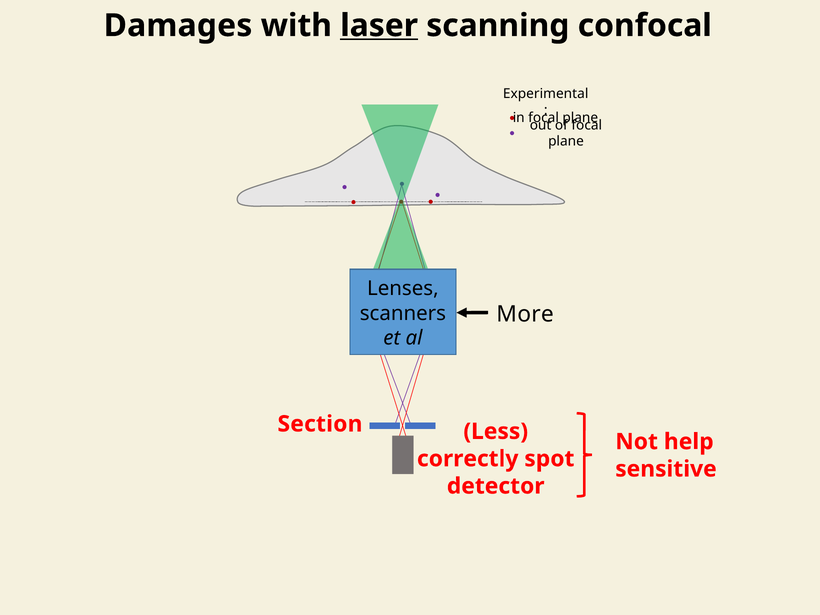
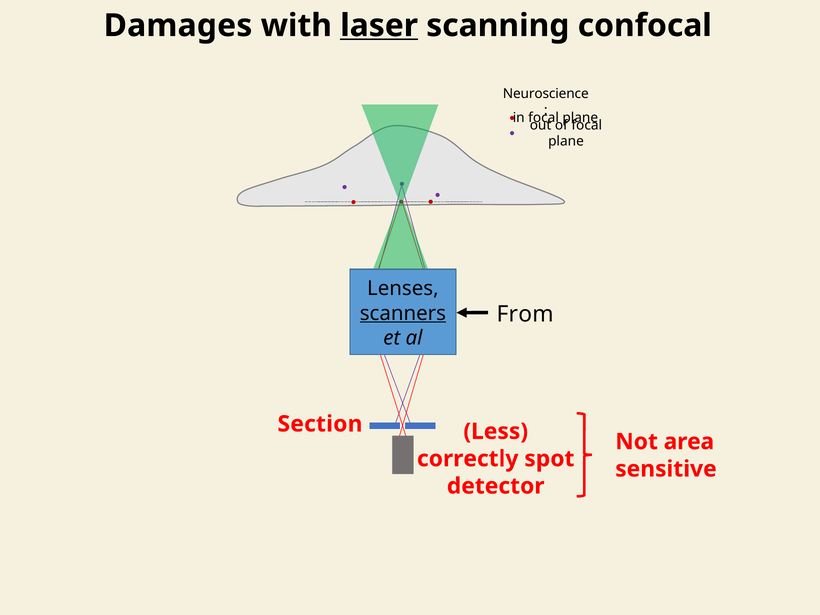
Experimental: Experimental -> Neuroscience (546, 94)
scanners underline: none -> present (403, 313)
More: More -> From (525, 314)
help: help -> area (689, 442)
